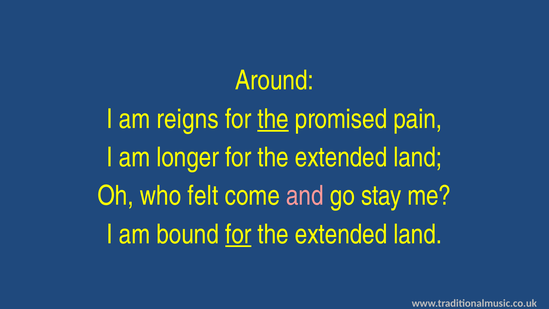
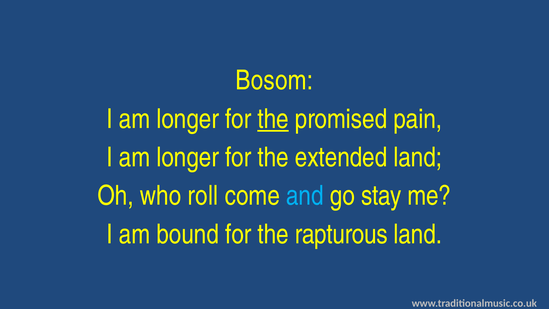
Around: Around -> Bosom (274, 81)
reigns: reigns -> longer (188, 119)
felt: felt -> roll (203, 196)
and colour: pink -> light blue (305, 196)
for underline: present -> none (238, 234)
extended: extended -> rapturous (341, 234)
